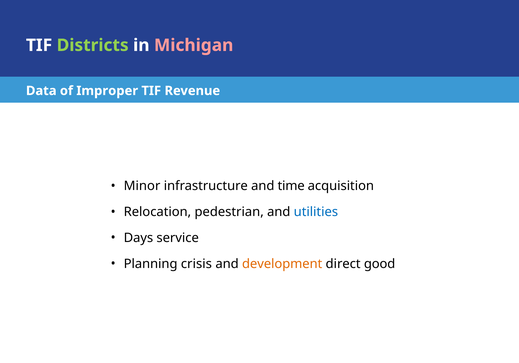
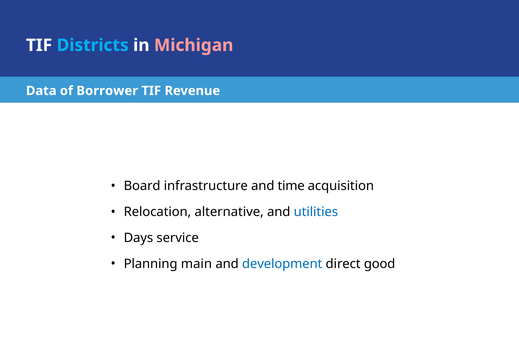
Districts colour: light green -> light blue (93, 45)
Improper: Improper -> Borrower (107, 91)
Minor: Minor -> Board (142, 186)
pedestrian: pedestrian -> alternative (229, 212)
crisis: crisis -> main (196, 264)
development colour: orange -> blue (282, 264)
